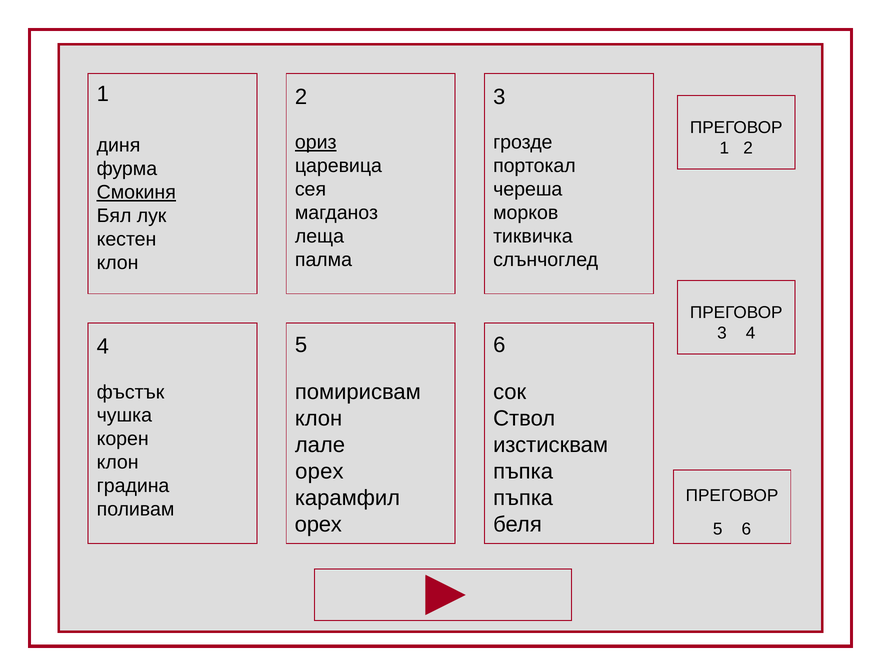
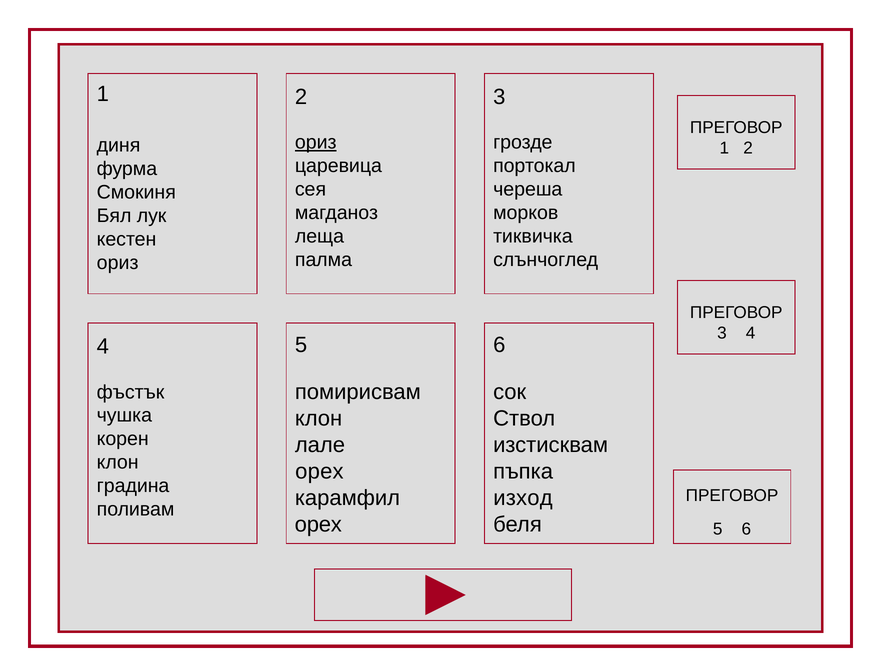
Смокиня underline: present -> none (136, 192)
клон: клон -> ориз (118, 263)
пъпка: пъпка -> изход (523, 498)
